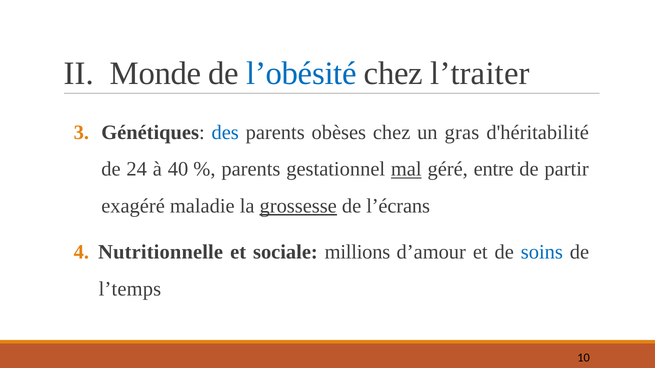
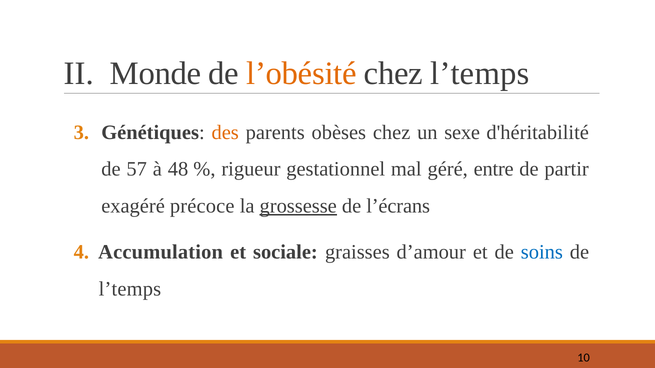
l’obésité colour: blue -> orange (302, 73)
chez l’traiter: l’traiter -> l’temps (480, 73)
des colour: blue -> orange (225, 132)
gras: gras -> sexe (462, 132)
24: 24 -> 57 (137, 169)
40: 40 -> 48 (178, 169)
parents: parents -> rigueur (251, 169)
mal underline: present -> none (406, 169)
maladie: maladie -> précoce (202, 206)
Nutritionnelle: Nutritionnelle -> Accumulation (161, 253)
millions: millions -> graisses (357, 253)
